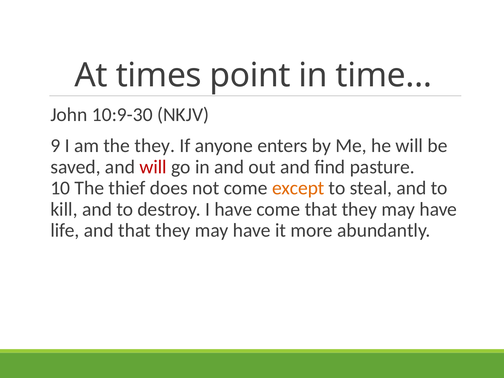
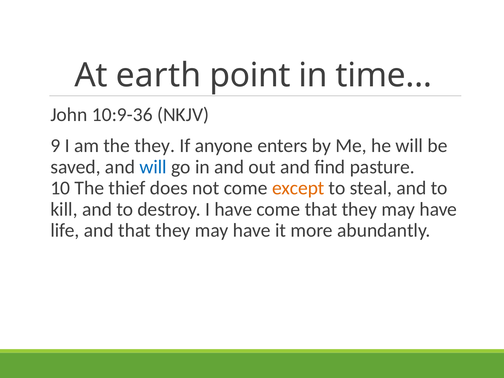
times: times -> earth (158, 75)
10:9-30: 10:9-30 -> 10:9-36 (122, 115)
will colour: red -> blue (153, 167)
